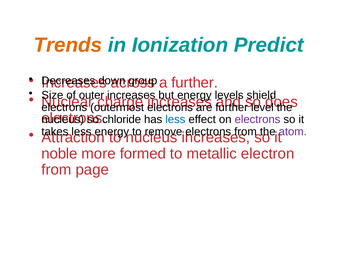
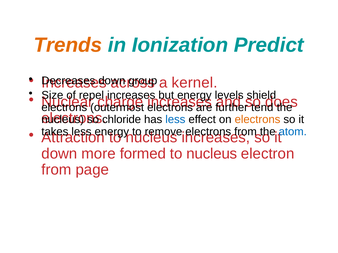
a further: further -> kernel (195, 83)
outer: outer -> repel (91, 95)
level: level -> tend (262, 108)
electrons colour: purple -> orange (257, 120)
atom colour: purple -> blue (293, 132)
noble: noble -> down (59, 154)
metallic: metallic -> nucleus (212, 154)
